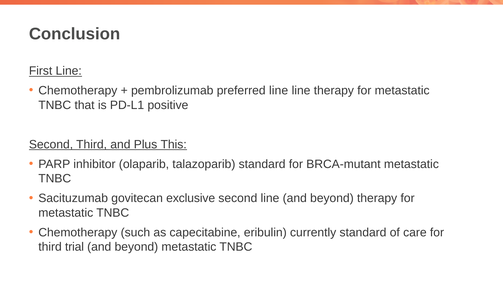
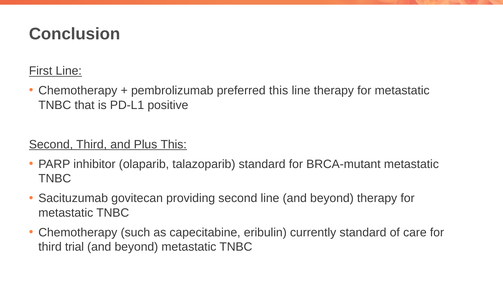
preferred line: line -> this (279, 91)
exclusive: exclusive -> providing (191, 198)
